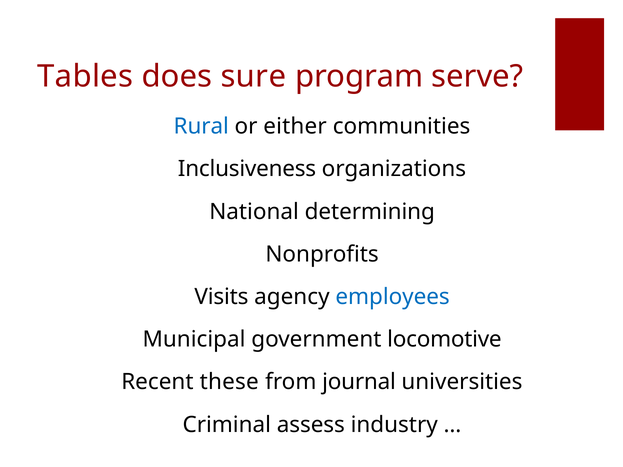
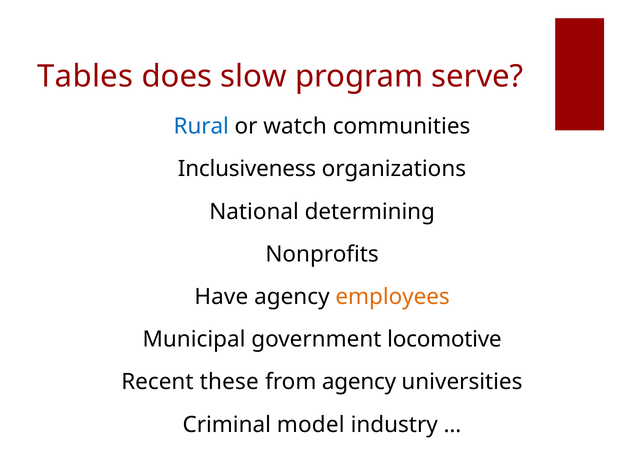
sure: sure -> slow (253, 77)
either: either -> watch (295, 126)
Visits: Visits -> Have (221, 297)
employees colour: blue -> orange (393, 297)
from journal: journal -> agency (359, 382)
assess: assess -> model (311, 425)
